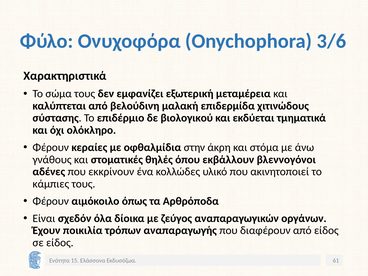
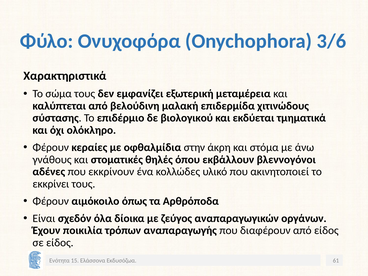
κάμπιες: κάμπιες -> εκκρίνει (51, 184)
